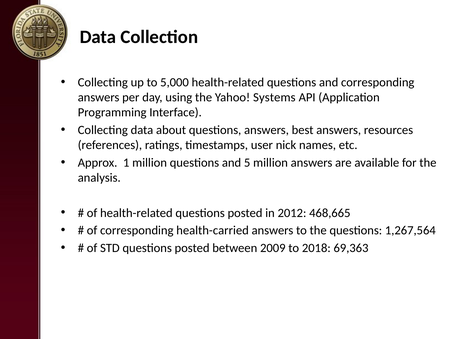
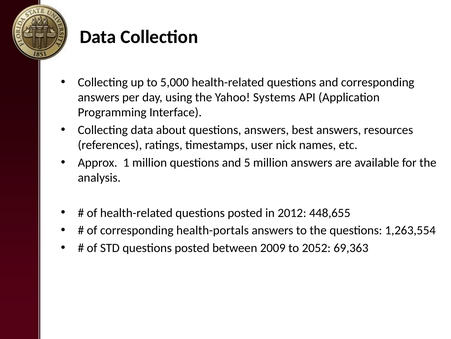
468,665: 468,665 -> 448,655 (330, 212)
health-carried: health-carried -> health-portals (213, 230)
1,267,564: 1,267,564 -> 1,263,554 (410, 230)
2018: 2018 -> 2052 (316, 247)
